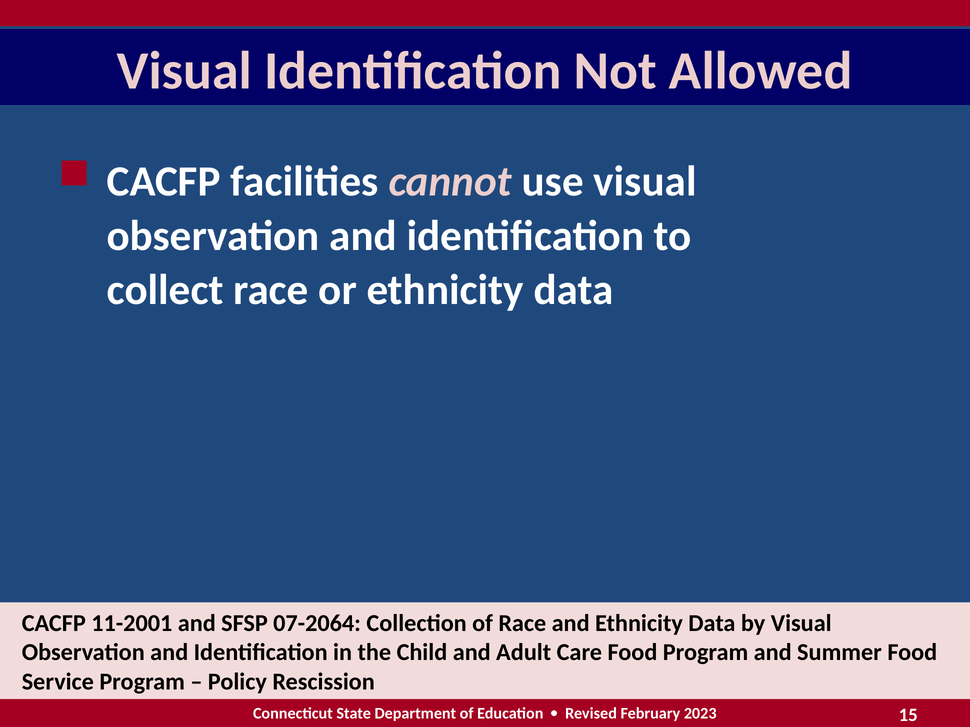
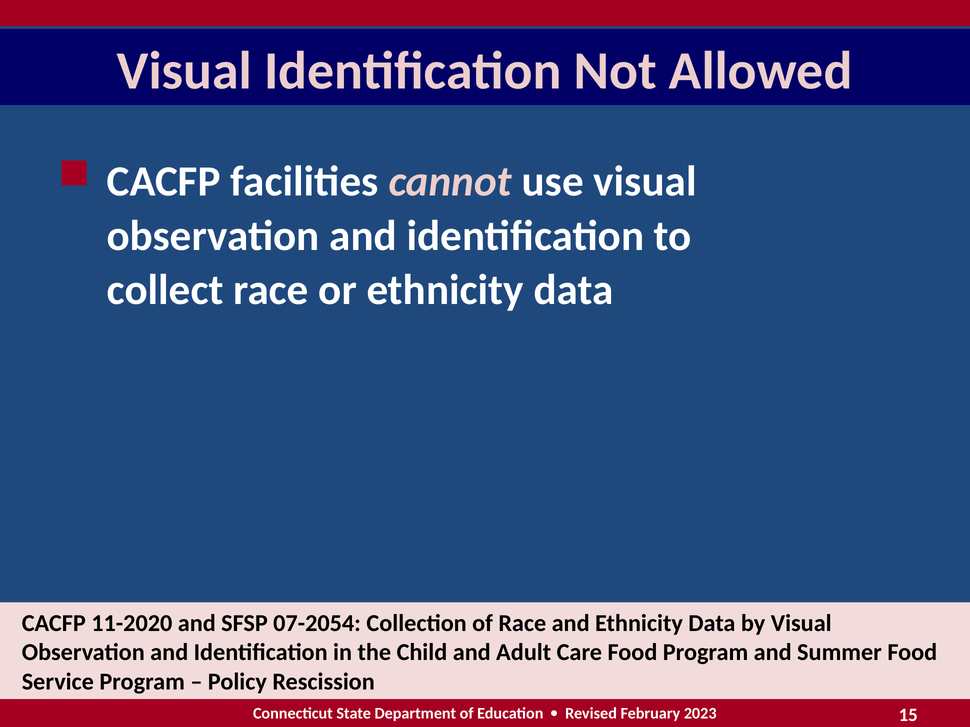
11-2001: 11-2001 -> 11-2020 (132, 624)
07-2064: 07-2064 -> 07-2054 (317, 624)
